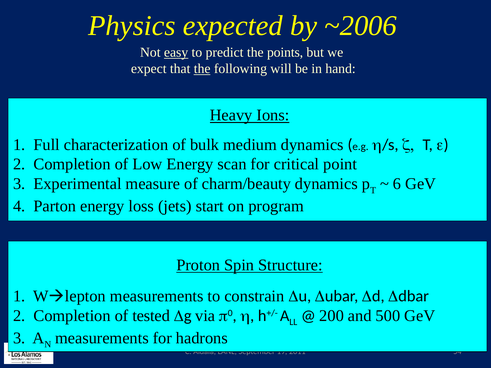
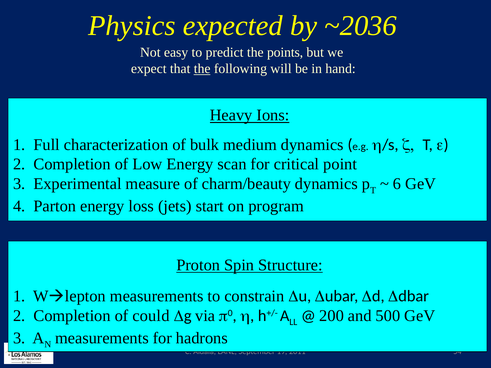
~2006: ~2006 -> ~2036 (361, 26)
easy underline: present -> none (176, 52)
tested: tested -> could (151, 316)
